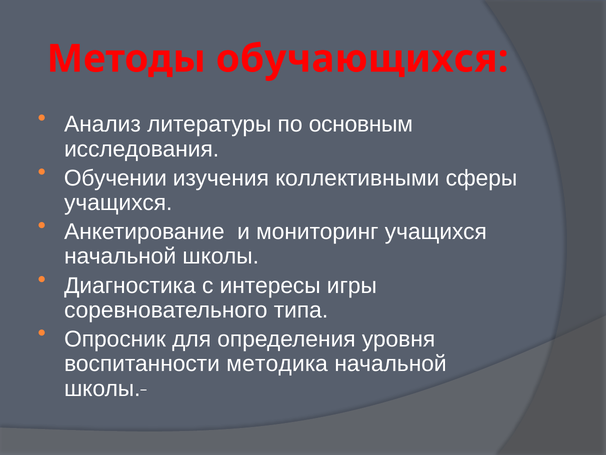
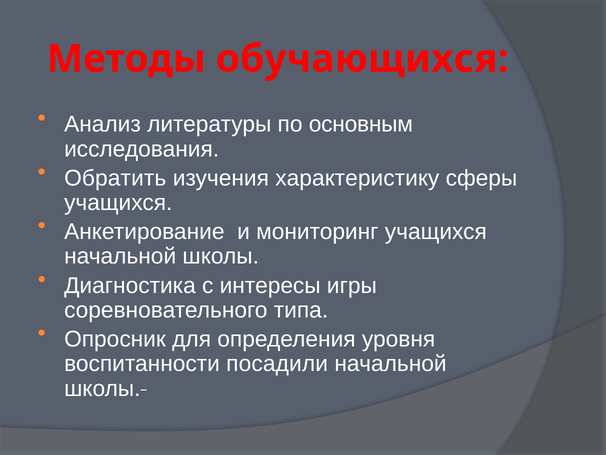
Обучении: Обучении -> Обратить (115, 178)
коллективными: коллективными -> характеристику (357, 178)
методика: методика -> посадили (277, 364)
